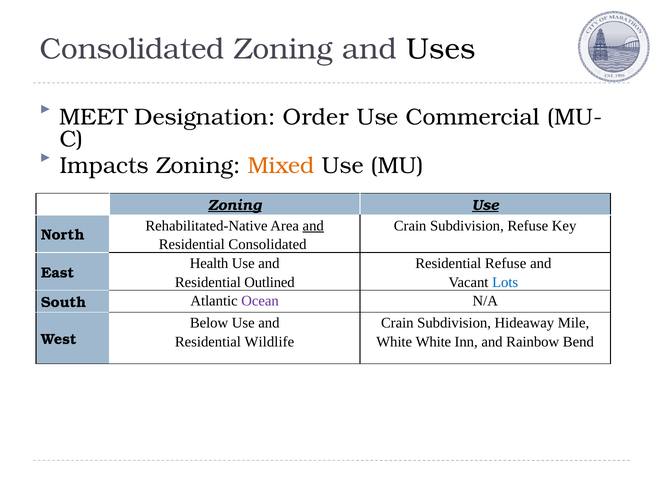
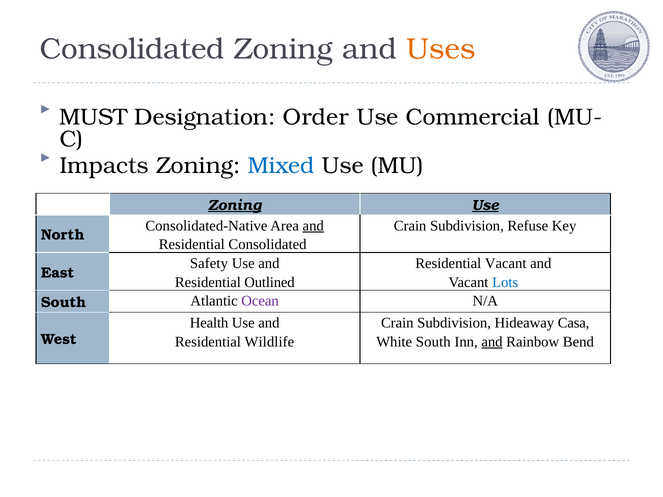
Uses colour: black -> orange (441, 49)
MEET: MEET -> MUST (93, 117)
Mixed colour: orange -> blue (281, 166)
Rehabilitated-Native: Rehabilitated-Native -> Consolidated-Native (206, 226)
Health: Health -> Safety (209, 263)
Residential Refuse: Refuse -> Vacant (506, 263)
Below: Below -> Health (209, 323)
Mile: Mile -> Casa (574, 323)
White White: White -> South (433, 342)
and underline: none -> present (492, 342)
